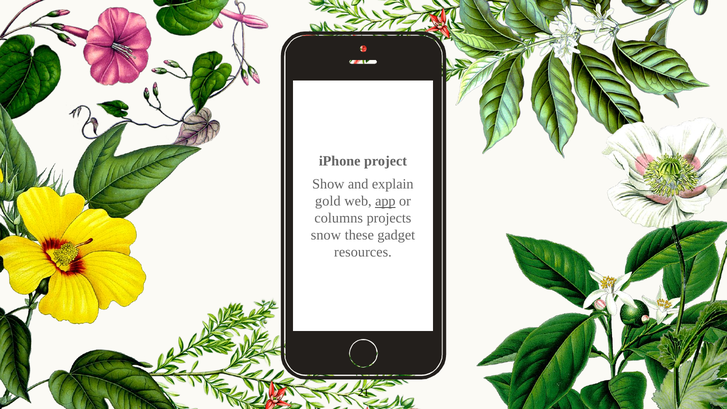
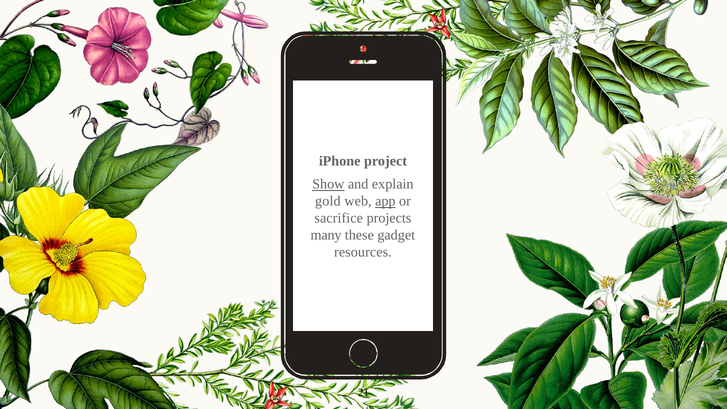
Show underline: none -> present (328, 184)
columns: columns -> sacrifice (339, 218)
snow: snow -> many (326, 235)
